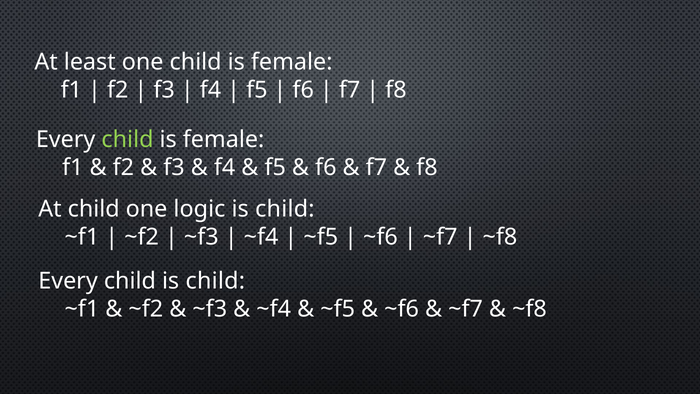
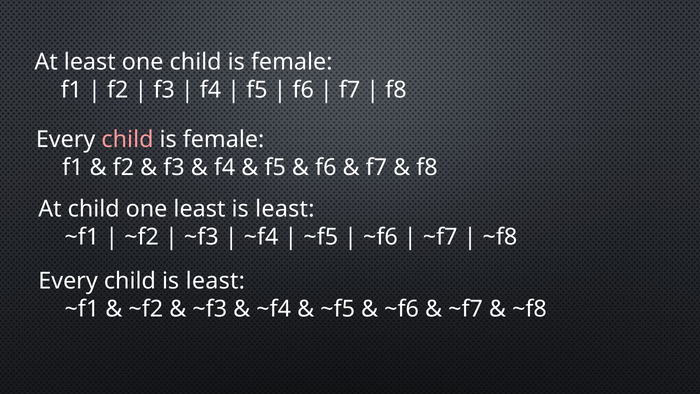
child colour: light green -> pink (127, 139)
one logic: logic -> least (199, 209)
child: child -> least (285, 209)
child is child: child -> least (215, 281)
